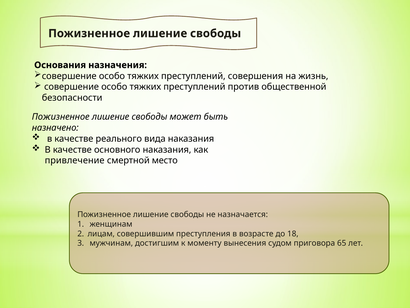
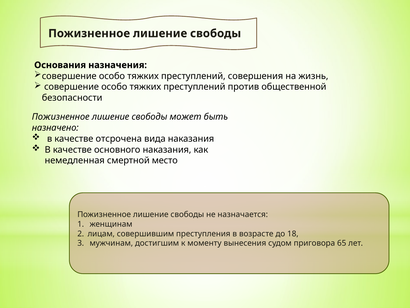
реального: реального -> отсрочена (119, 139)
привлечение: привлечение -> немедленная (75, 160)
